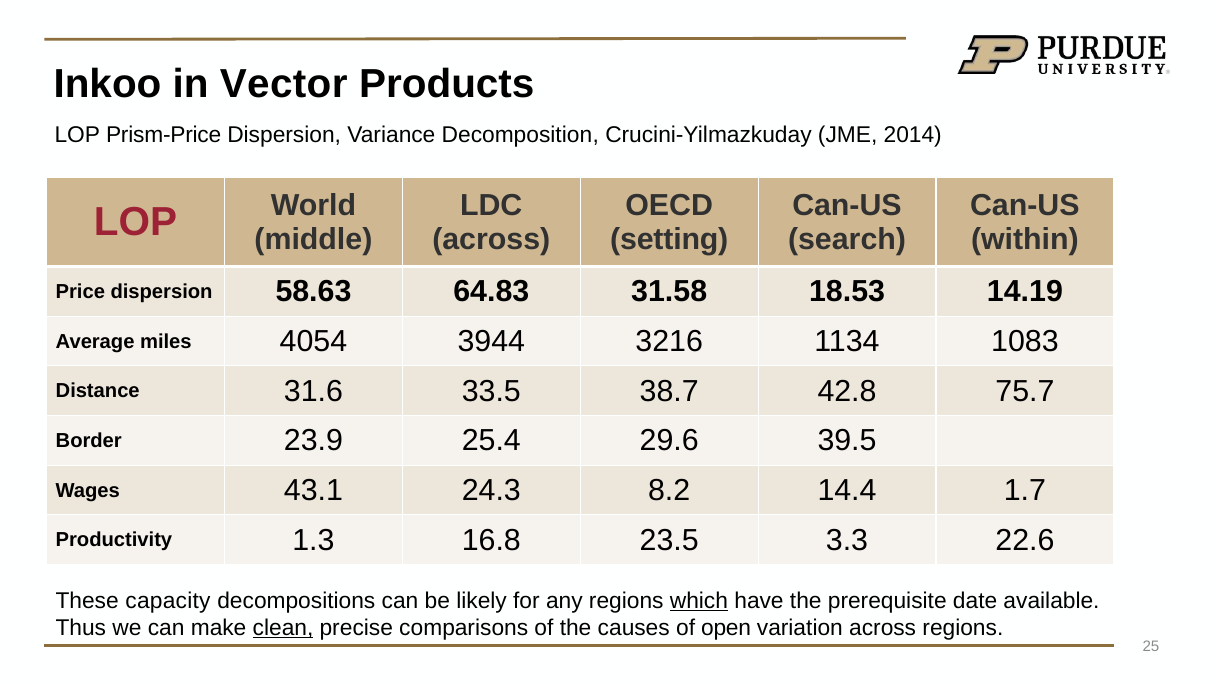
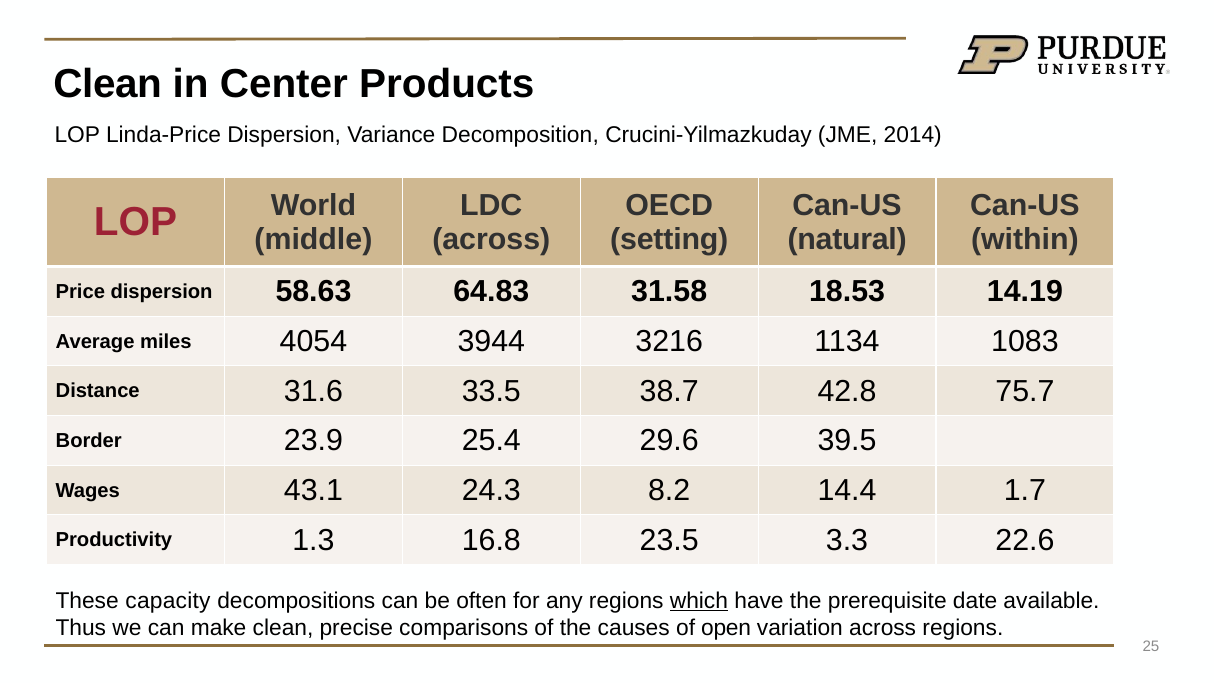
Inkoo: Inkoo -> Clean (108, 84)
Vector: Vector -> Center (284, 84)
Prism-Price: Prism-Price -> Linda-Price (164, 135)
search: search -> natural (847, 239)
likely: likely -> often (482, 601)
clean underline: present -> none (283, 628)
